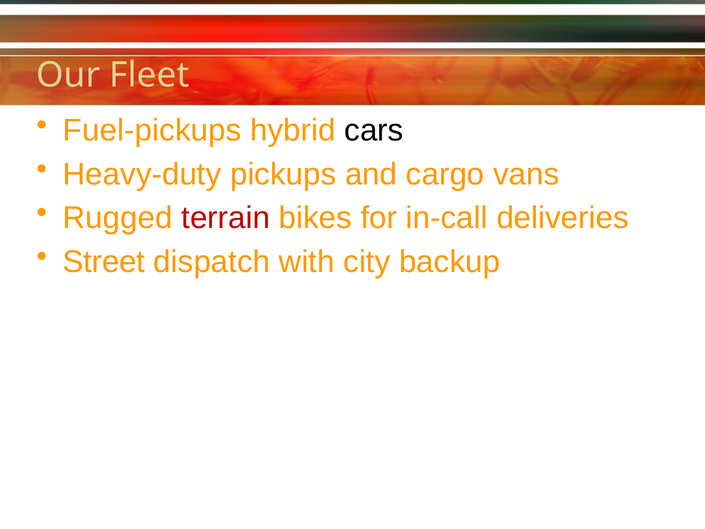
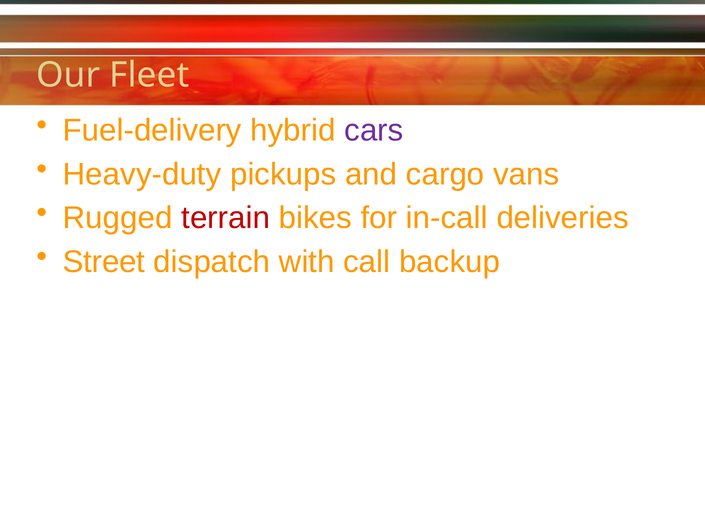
Fuel-pickups: Fuel-pickups -> Fuel-delivery (152, 130)
cars colour: black -> purple (374, 130)
city: city -> call (367, 262)
